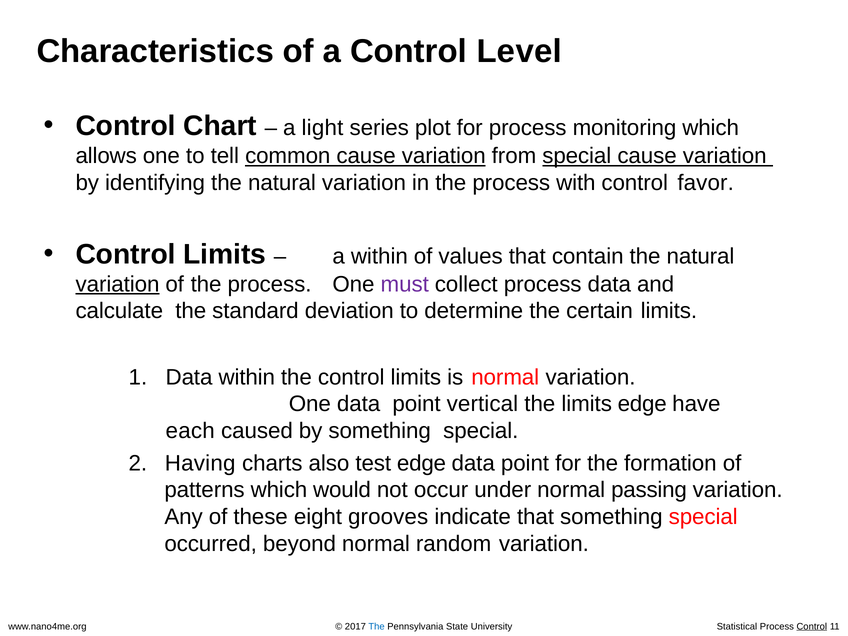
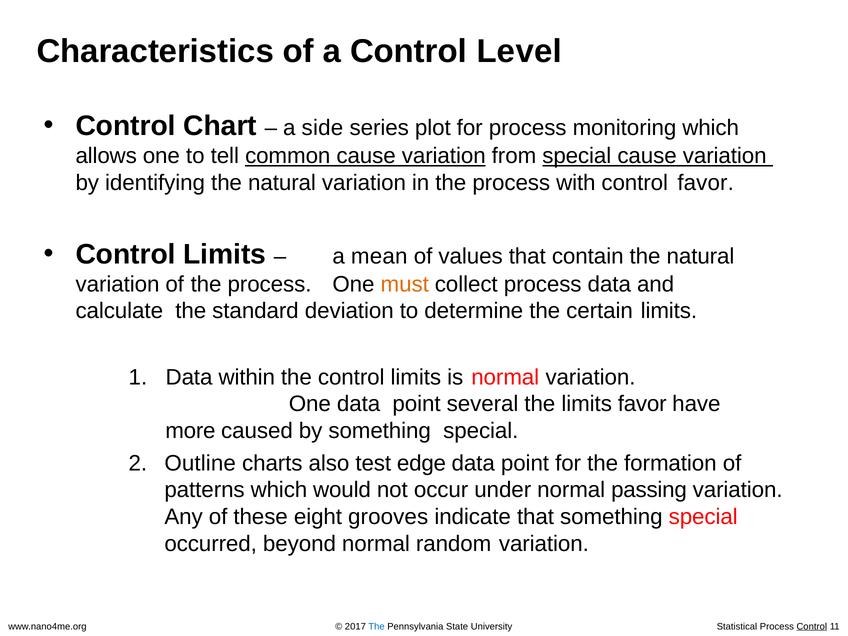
light: light -> side (322, 128)
a within: within -> mean (379, 256)
variation underline: present -> none (118, 284)
must colour: purple -> orange (405, 284)
vertical: vertical -> several (483, 404)
limits edge: edge -> favor (642, 404)
each: each -> more (190, 431)
Having: Having -> Outline (200, 463)
